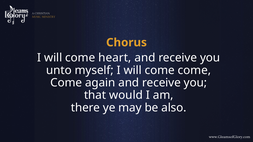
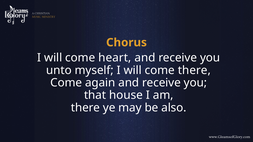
will come come: come -> there (194, 70)
would: would -> house (126, 95)
